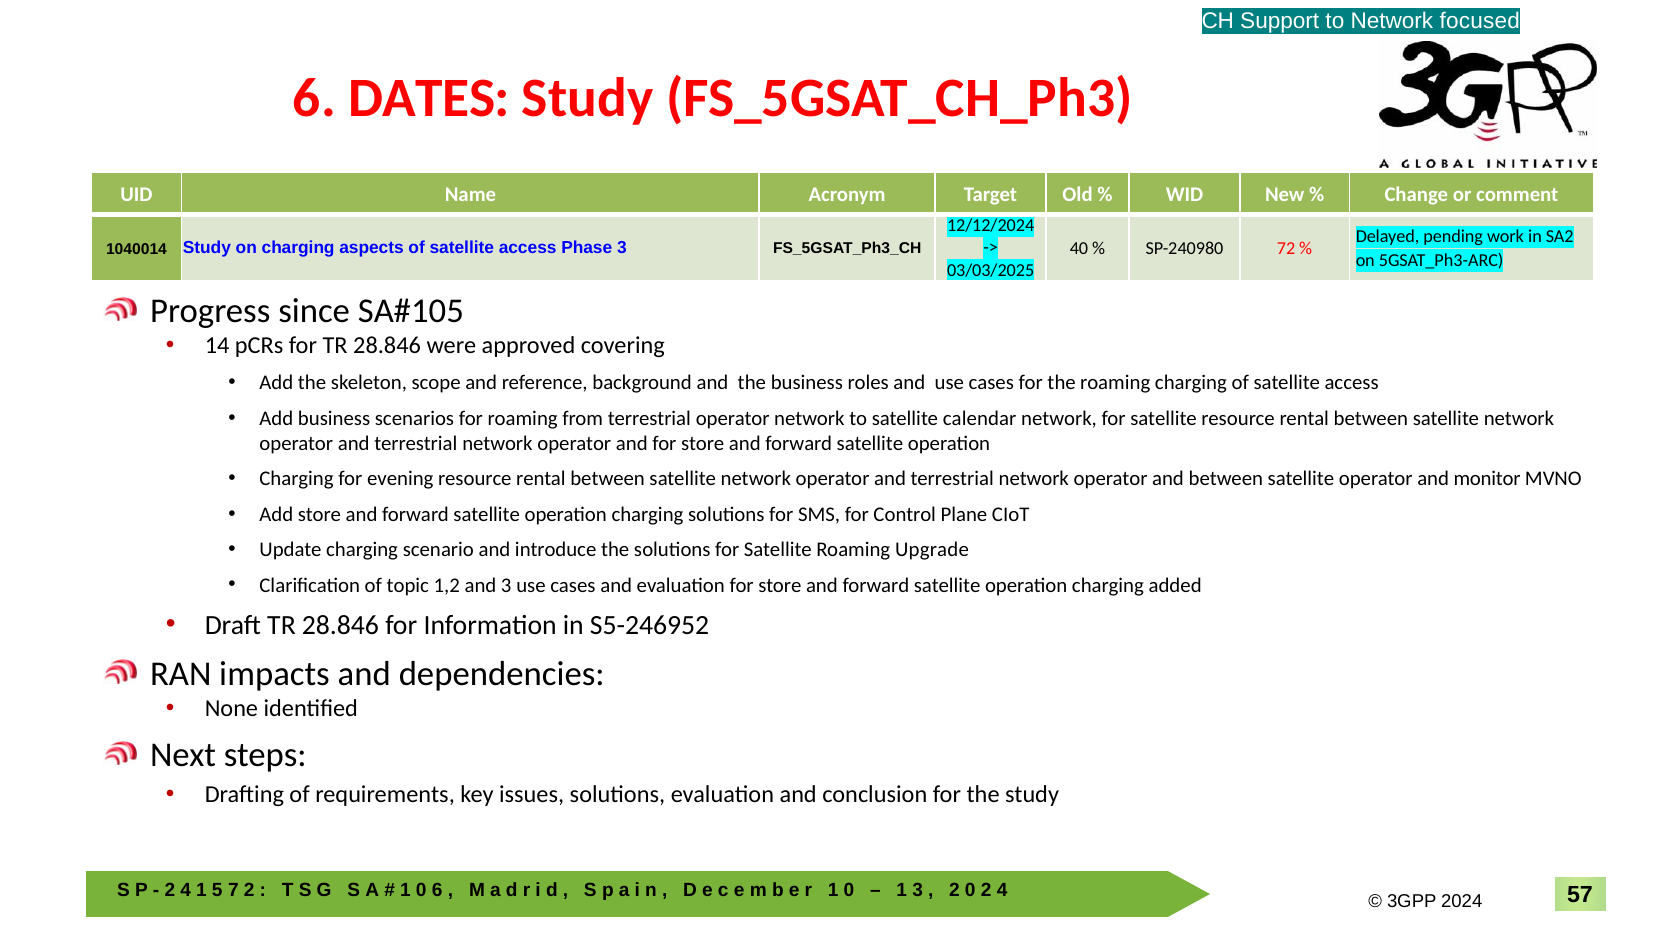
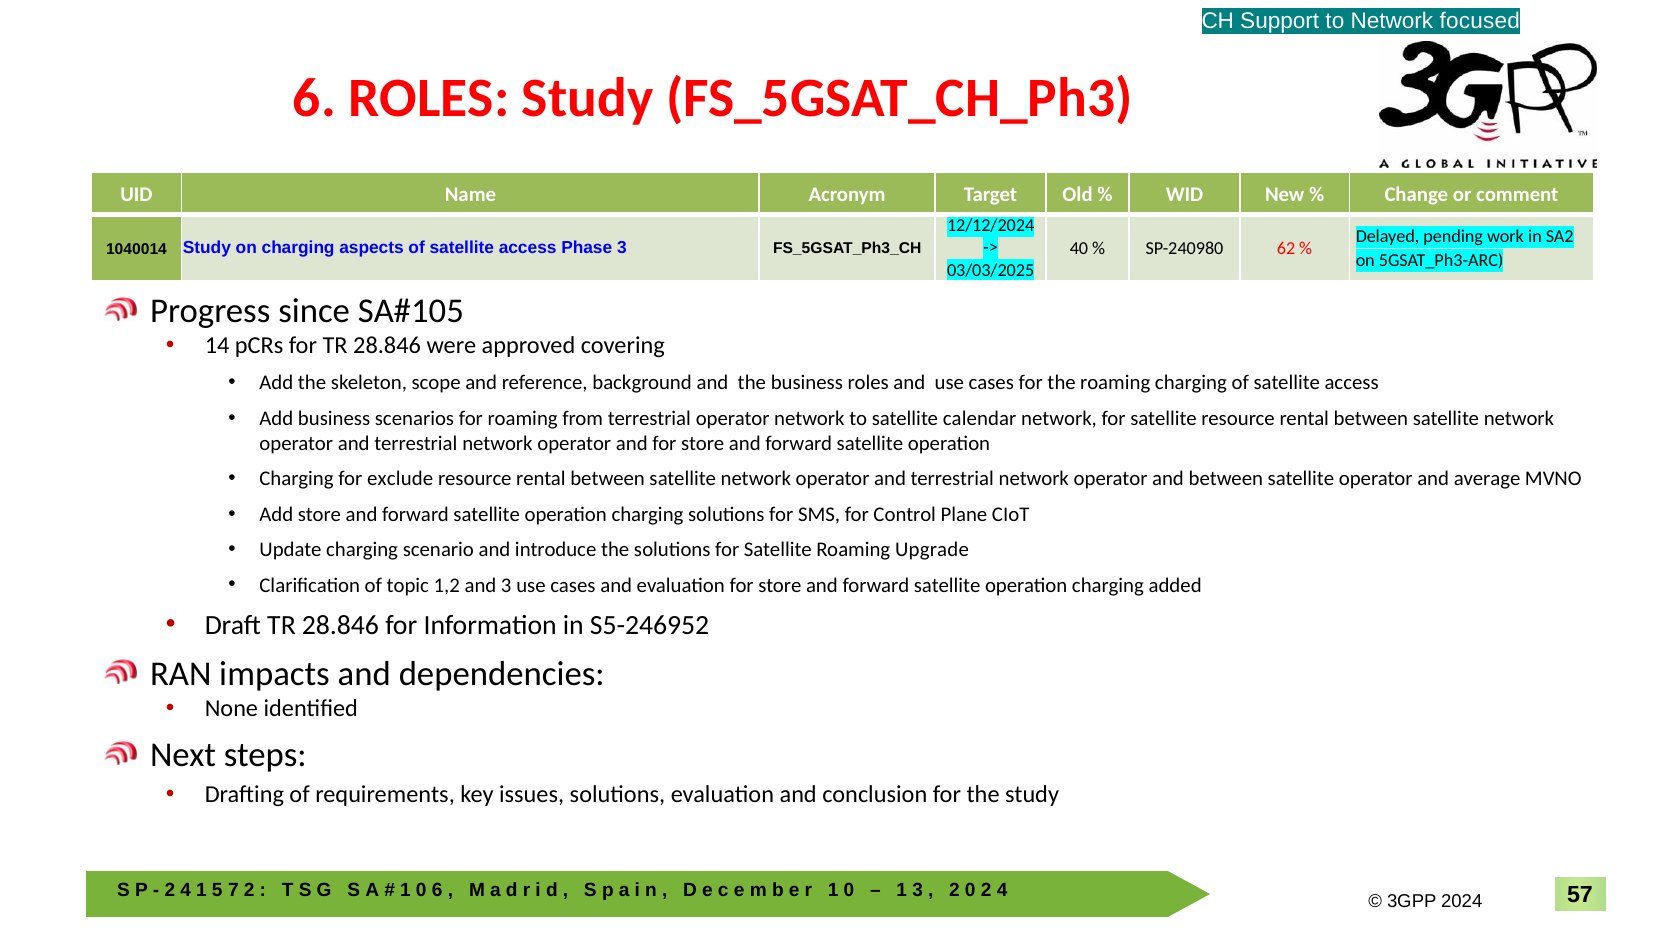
6 DATES: DATES -> ROLES (429, 98)
72: 72 -> 62 (1286, 249)
evening: evening -> exclude (400, 479)
monitor: monitor -> average (1487, 479)
